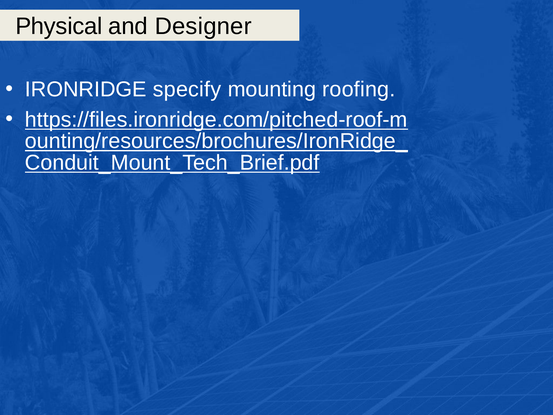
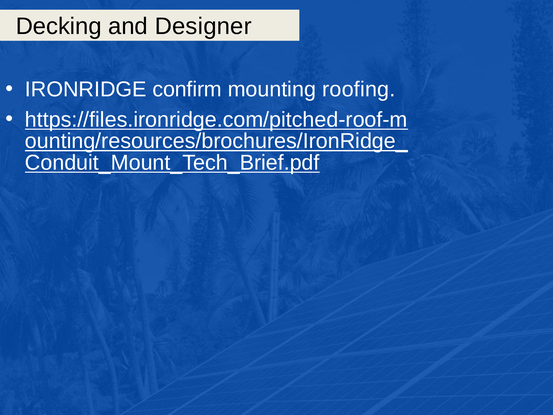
Physical: Physical -> Decking (59, 26)
specify: specify -> confirm (187, 89)
